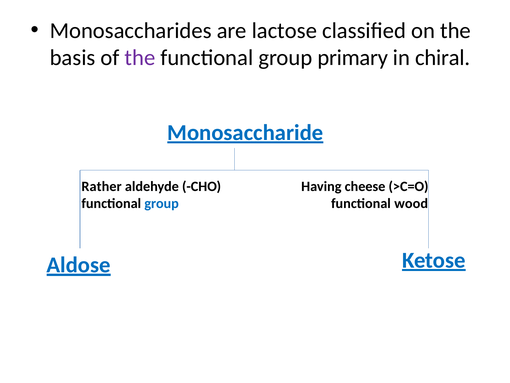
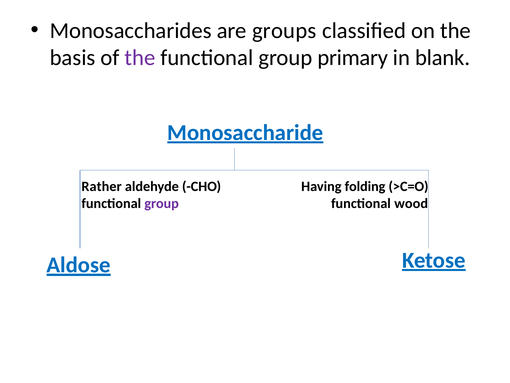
lactose: lactose -> groups (284, 31)
chiral: chiral -> blank (443, 58)
cheese: cheese -> folding (365, 186)
group colour: blue -> purple (162, 203)
